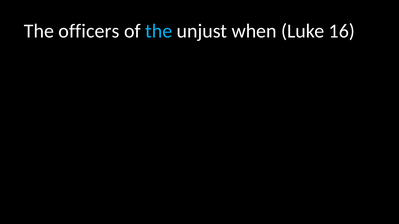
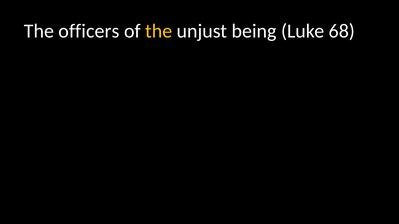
the colour: light blue -> yellow (159, 31)
when: when -> being (254, 31)
16: 16 -> 68 (342, 31)
